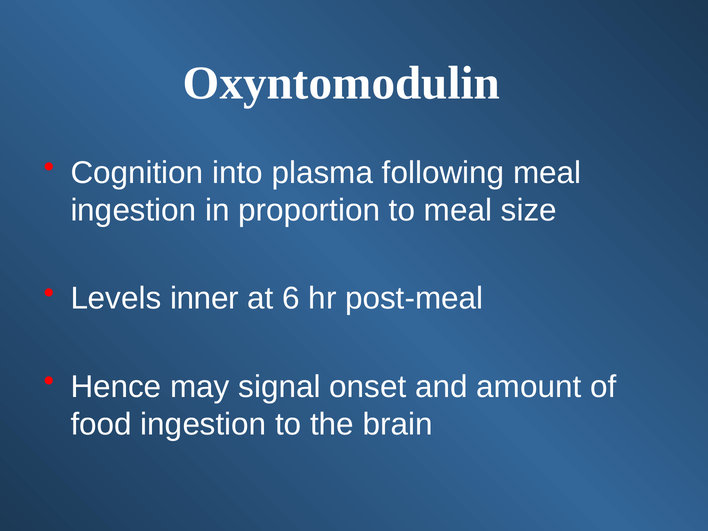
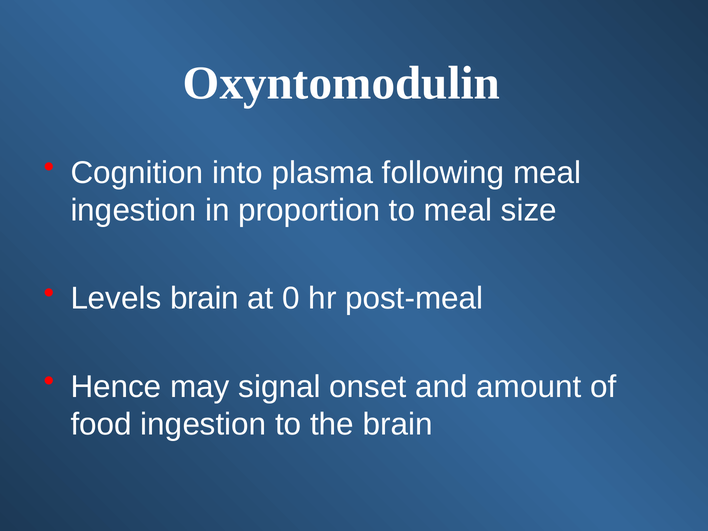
Levels inner: inner -> brain (204, 299)
6: 6 -> 0 (291, 299)
